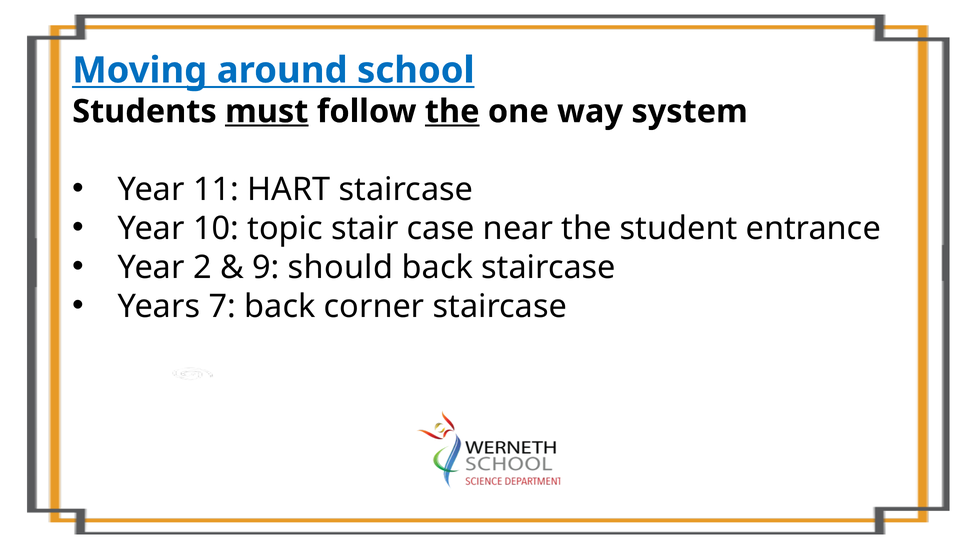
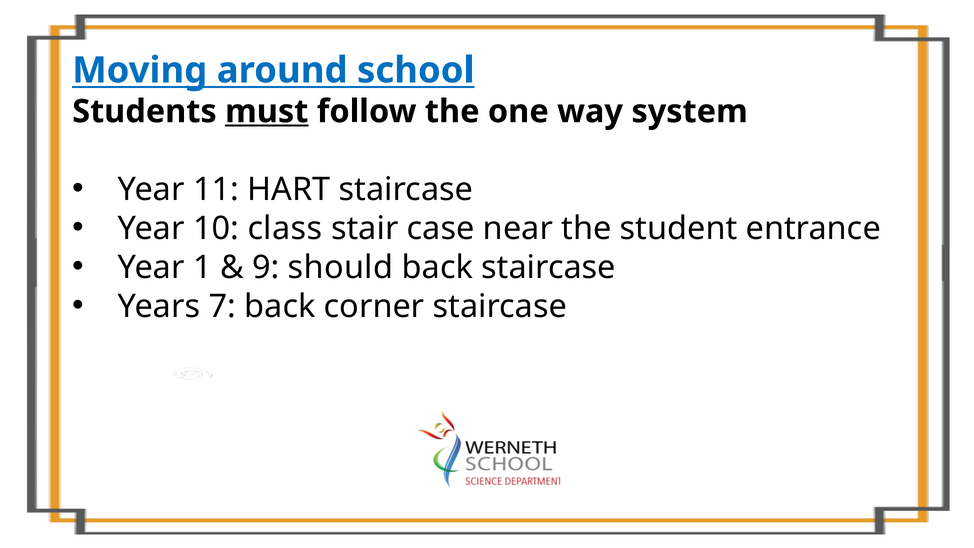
the underline: present -> none (452, 111)
topic: topic -> class (285, 228)
2: 2 -> 1 (202, 267)
